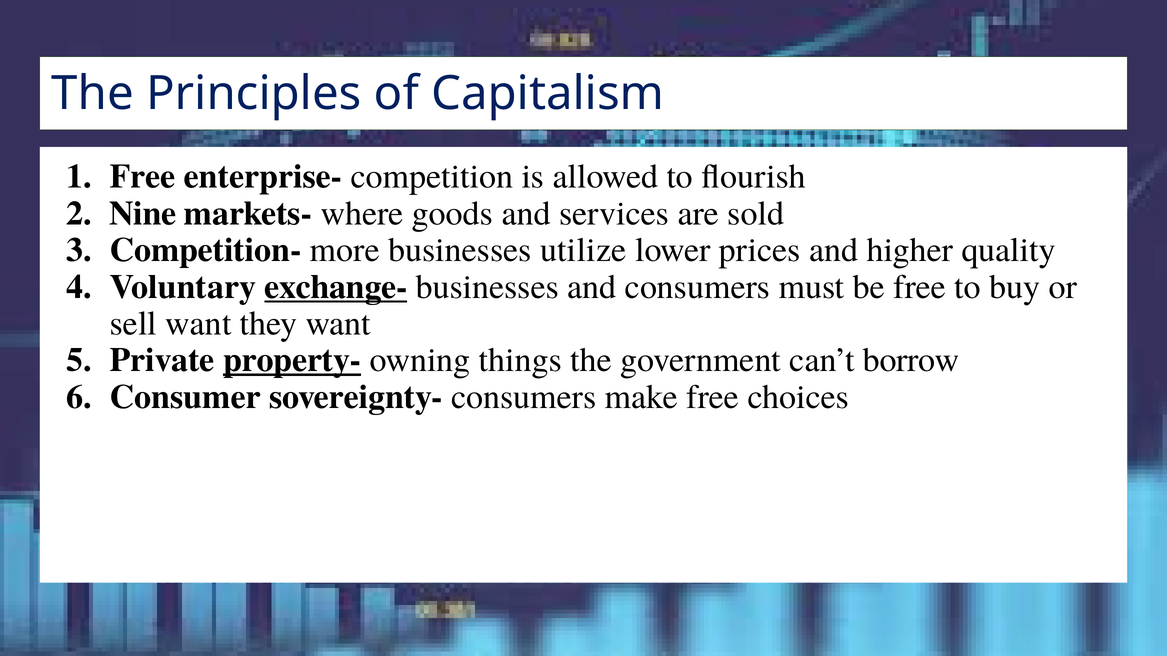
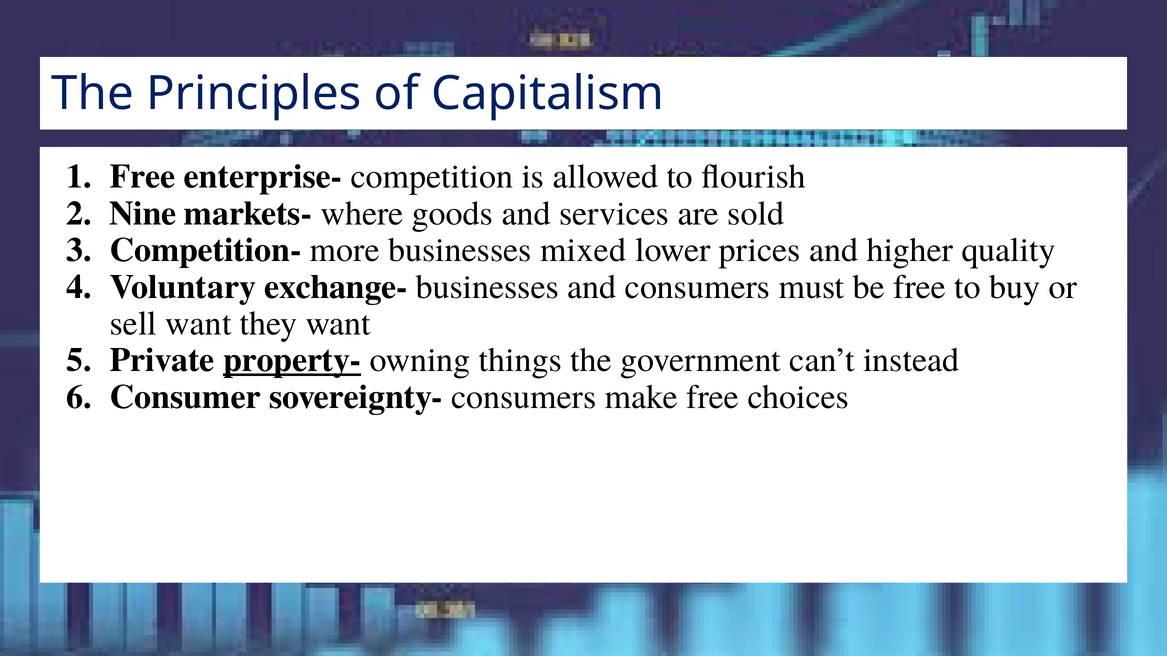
utilize: utilize -> mixed (583, 250)
exchange- underline: present -> none (336, 287)
borrow: borrow -> instead (911, 360)
